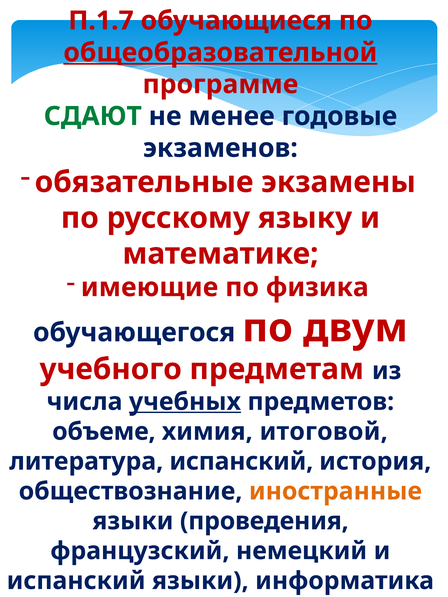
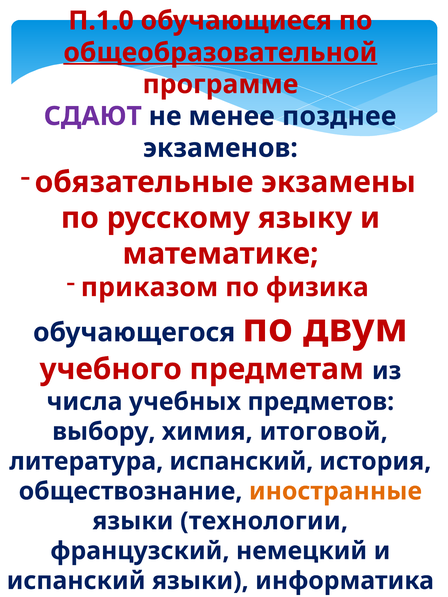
П.1.7: П.1.7 -> П.1.0 (101, 21)
СДАЮТ colour: green -> purple (93, 116)
годовые: годовые -> позднее (339, 116)
имеющие: имеющие -> приказом (149, 288)
учебных underline: present -> none (185, 402)
объеме: объеме -> выбору (104, 432)
языки проведения: проведения -> технологии (264, 521)
